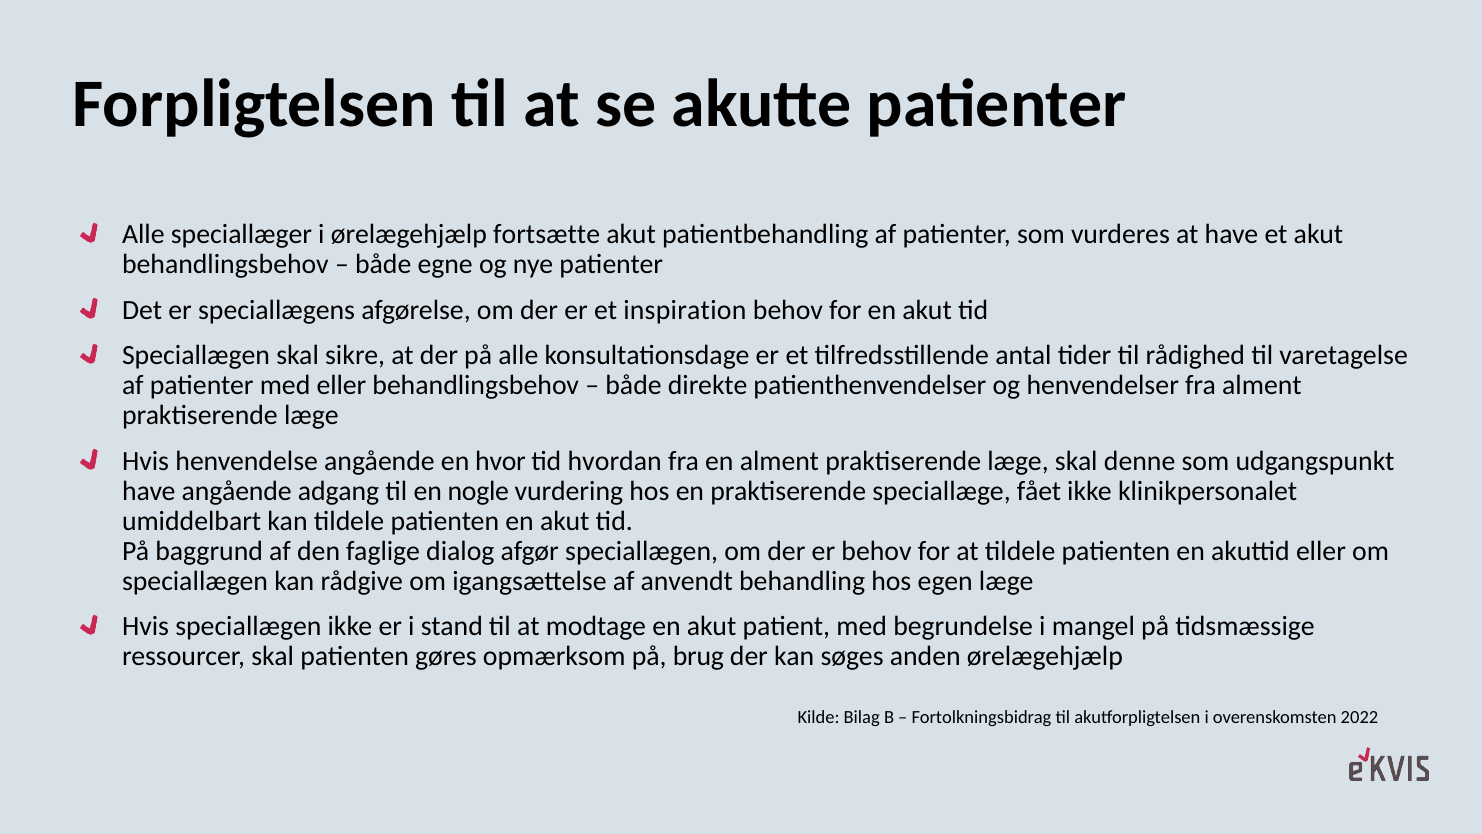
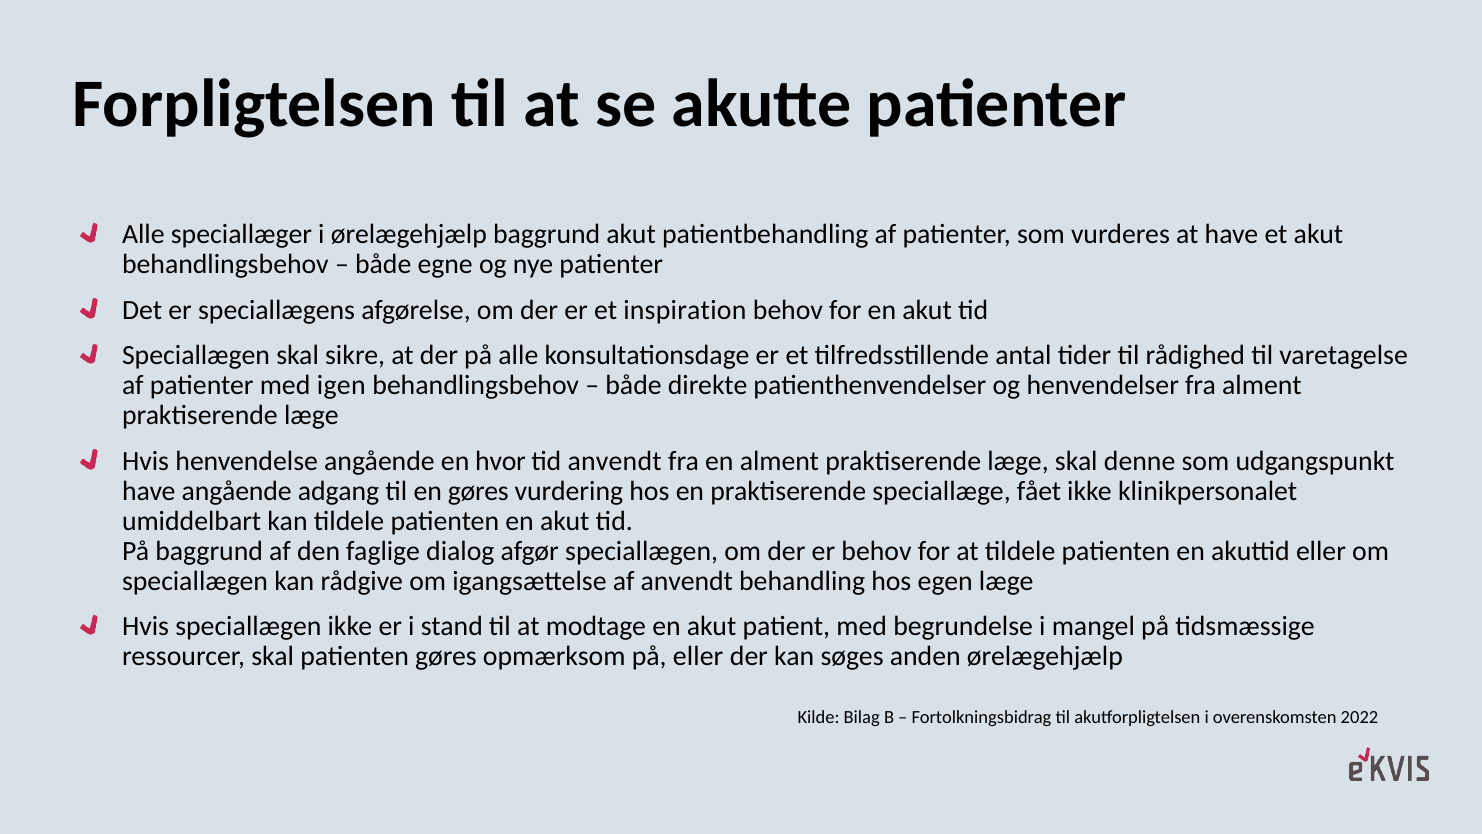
ørelægehjælp fortsætte: fortsætte -> baggrund (547, 234)
med eller: eller -> igen (341, 385)
tid hvordan: hvordan -> anvendt (615, 461)
en nogle: nogle -> gøres (478, 491)
på brug: brug -> eller (698, 656)
